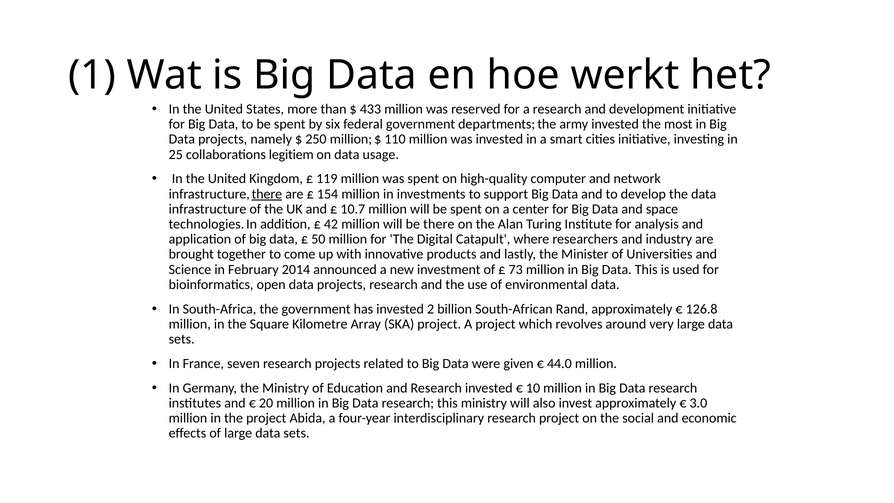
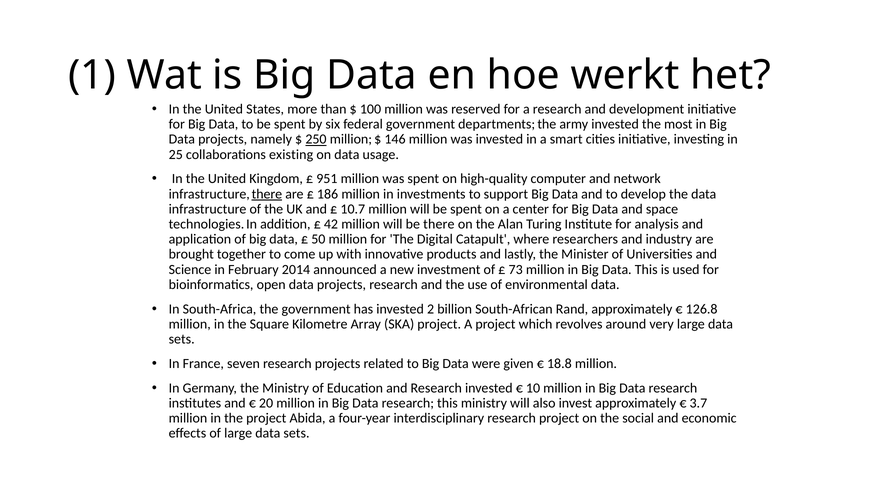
433: 433 -> 100 (371, 109)
250 underline: none -> present (316, 139)
110: 110 -> 146 (395, 139)
legitiem: legitiem -> existing (291, 154)
119: 119 -> 951 (327, 179)
154: 154 -> 186 (328, 194)
44.0: 44.0 -> 18.8 (559, 364)
3.0: 3.0 -> 3.7 (698, 403)
